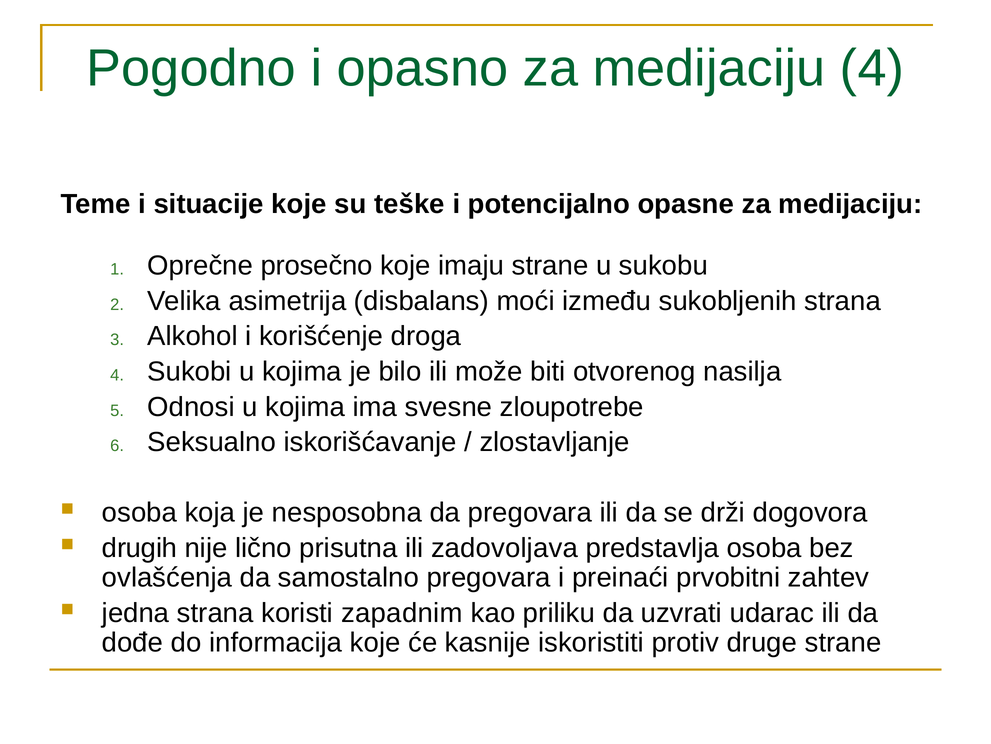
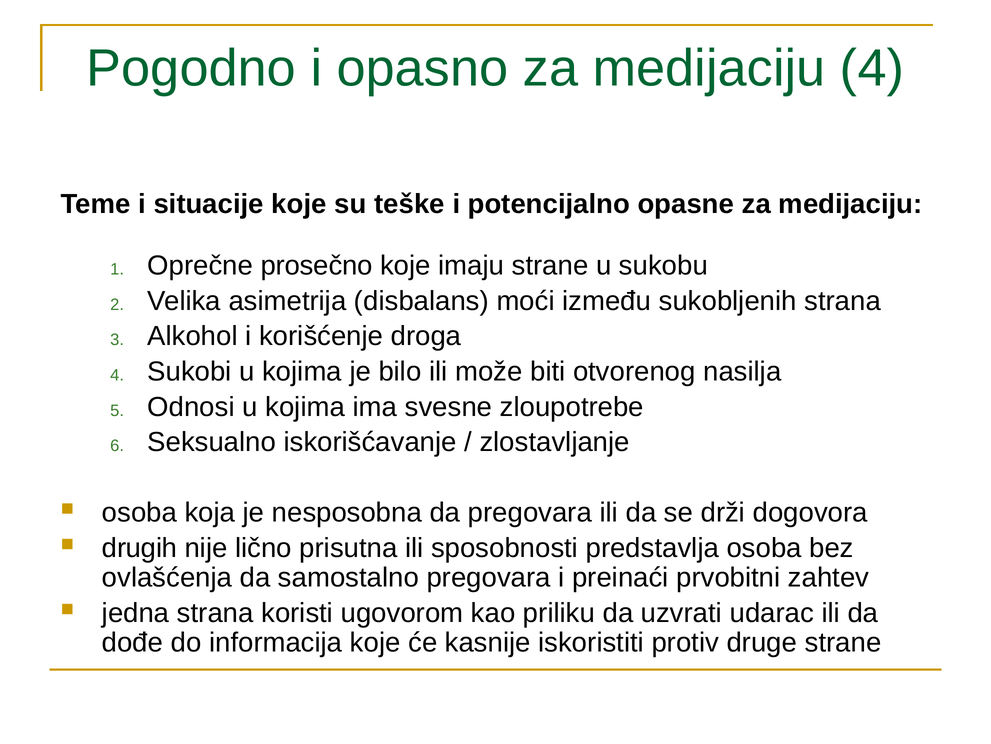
zadovoljava: zadovoljava -> sposobnosti (505, 547)
zapadnim: zapadnim -> ugovorom (402, 612)
